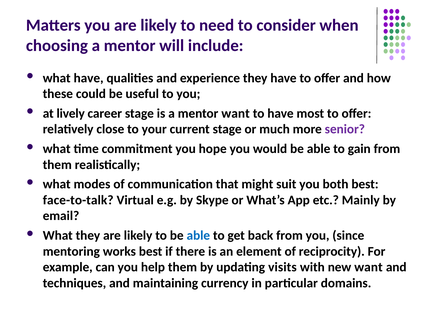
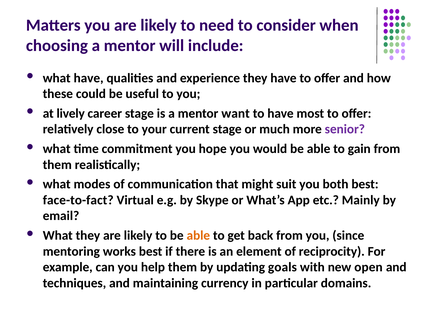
face-to-talk: face-to-talk -> face-to-fact (78, 200)
able colour: blue -> orange (198, 235)
visits: visits -> goals (282, 267)
new want: want -> open (368, 267)
